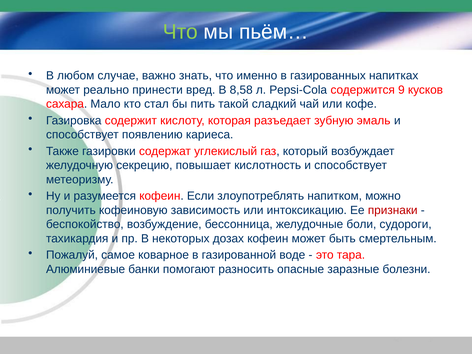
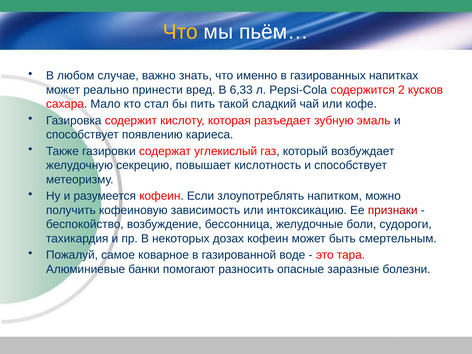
Что colour: light green -> yellow (180, 32)
8,58: 8,58 -> 6,33 (241, 90)
9: 9 -> 2 (401, 90)
